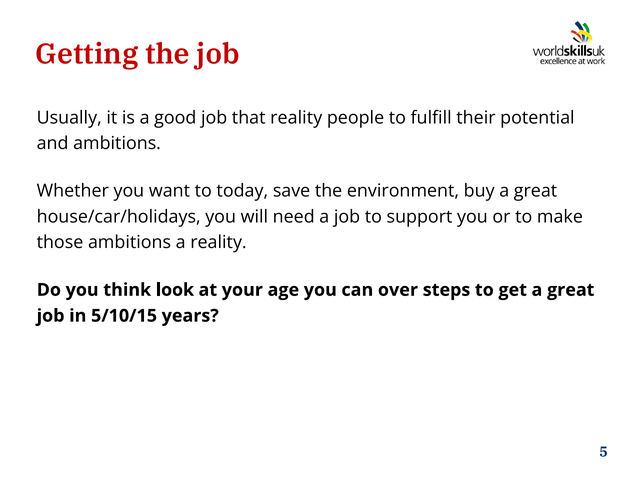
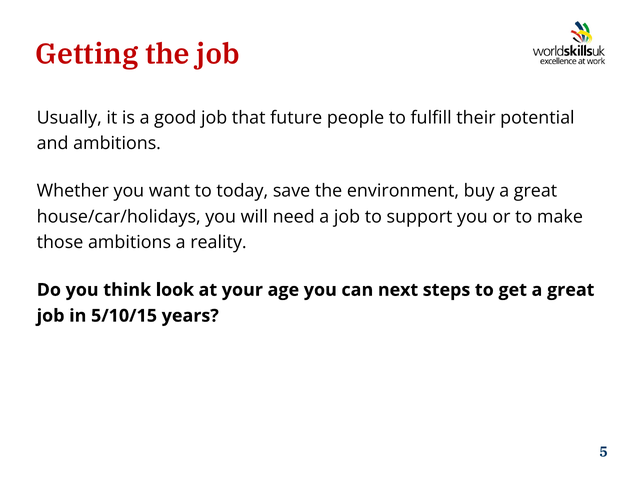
that reality: reality -> future (296, 118)
over: over -> next (398, 290)
